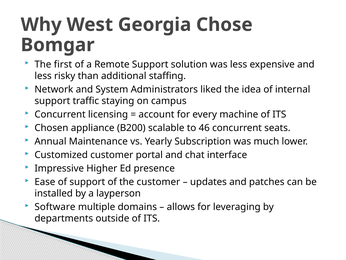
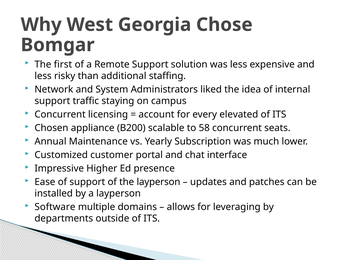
machine: machine -> elevated (239, 114)
46: 46 -> 58 (204, 128)
the customer: customer -> layperson (158, 181)
